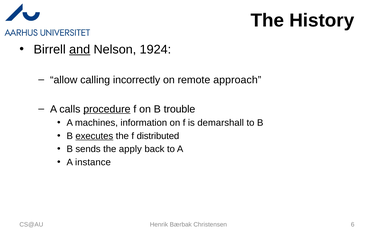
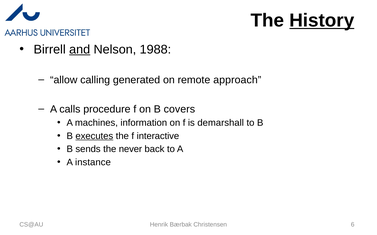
History underline: none -> present (322, 20)
1924: 1924 -> 1988 (155, 50)
incorrectly: incorrectly -> generated (137, 80)
procedure underline: present -> none (107, 109)
trouble: trouble -> covers (179, 109)
distributed: distributed -> interactive (158, 136)
apply: apply -> never (130, 149)
